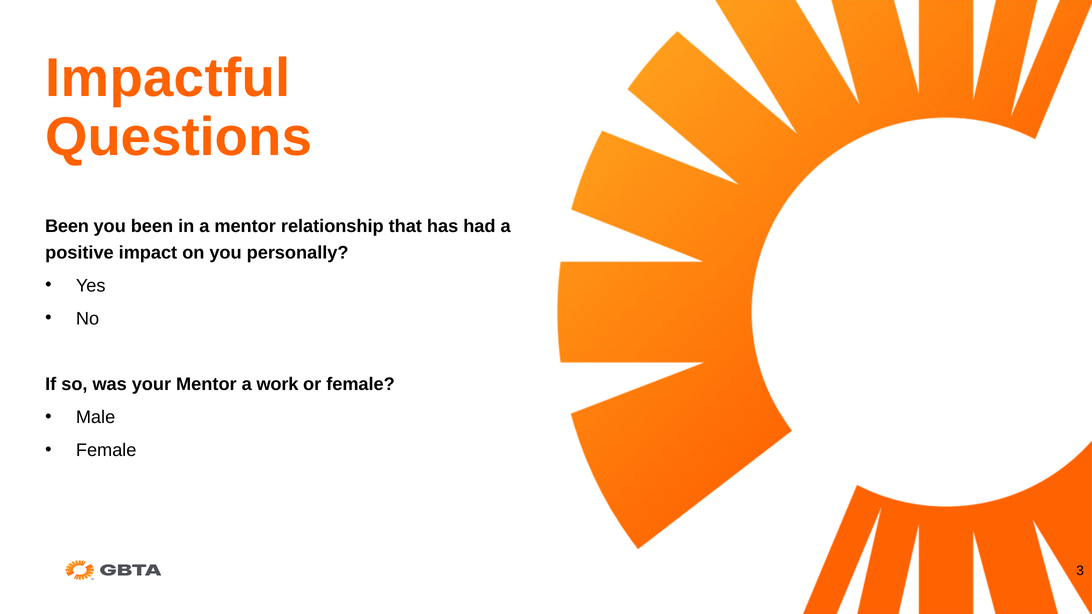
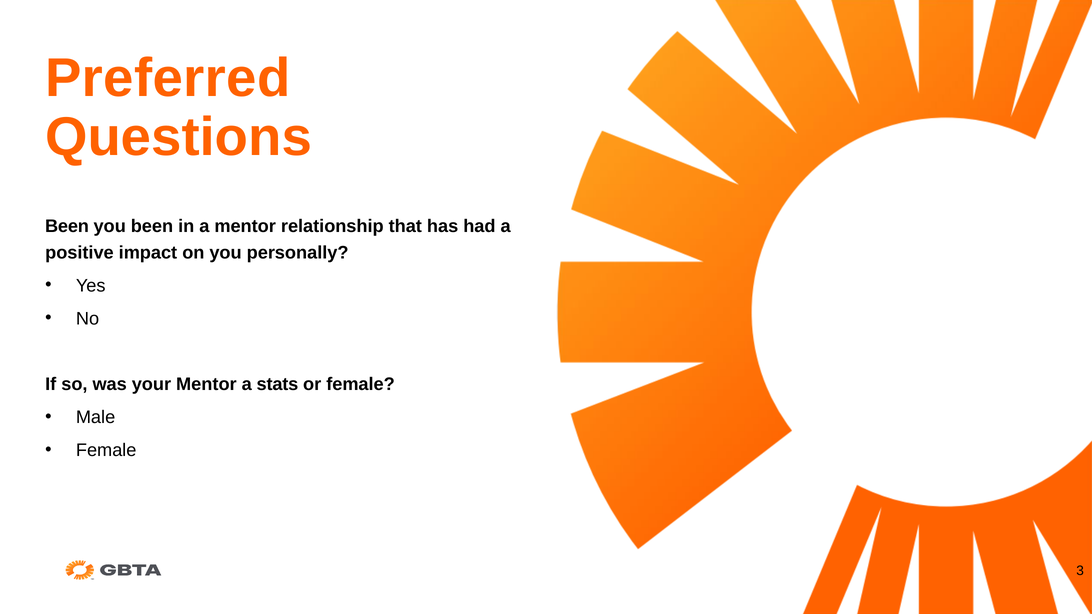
Impactful: Impactful -> Preferred (168, 78)
work: work -> stats (277, 385)
